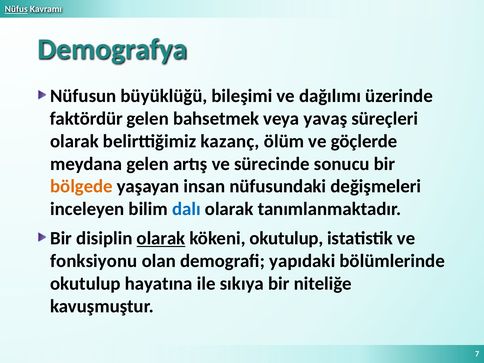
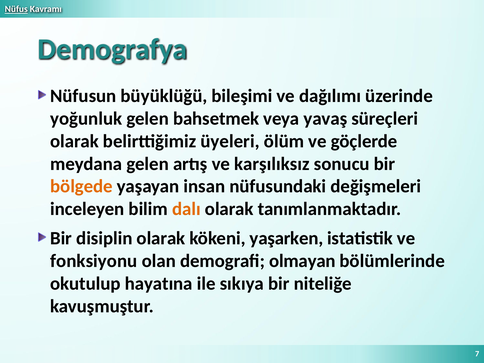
faktördür: faktördür -> yoğunluk (86, 119)
kazanç: kazanç -> üyeleri (230, 141)
sürecinde: sürecinde -> karşılıksız (272, 164)
dalı colour: blue -> orange (186, 209)
olarak underline: present -> none (161, 238)
kökeni okutulup: okutulup -> yaşarken (286, 238)
yapıdaki: yapıdaki -> olmayan (302, 261)
